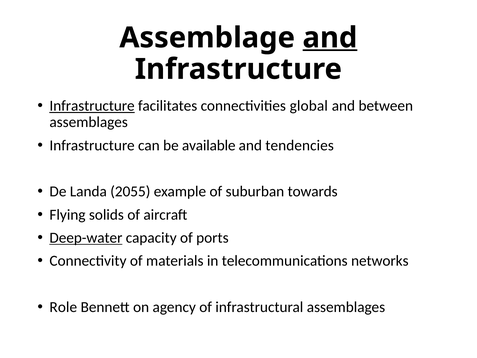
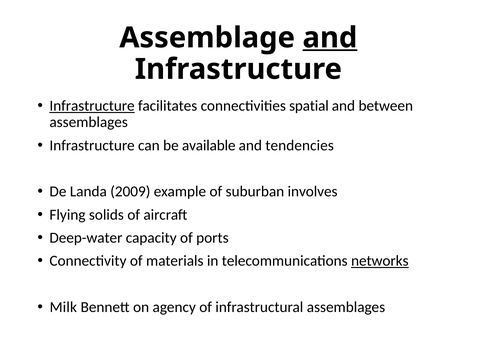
global: global -> spatial (309, 106)
2055: 2055 -> 2009 (130, 191)
towards: towards -> involves (313, 191)
Deep-water underline: present -> none (86, 238)
networks underline: none -> present (380, 261)
Role: Role -> Milk (63, 307)
